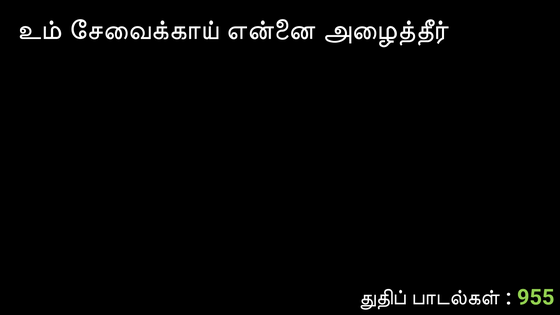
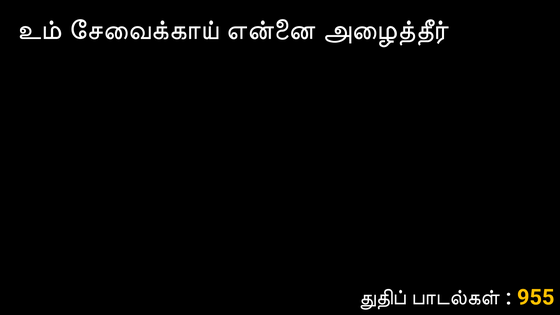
955 colour: light green -> yellow (536, 297)
